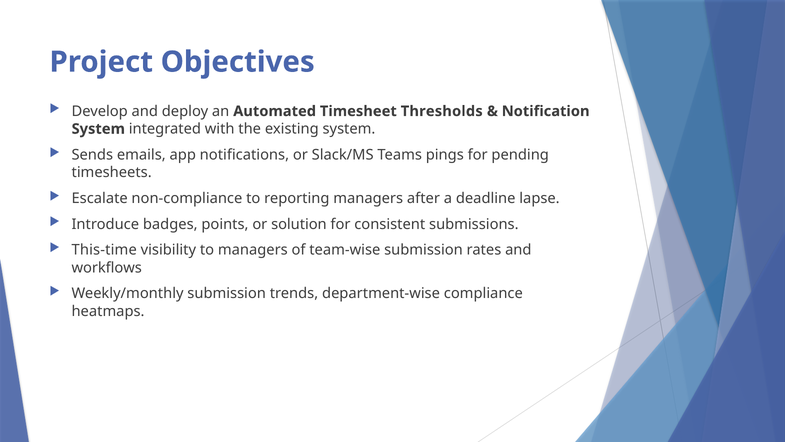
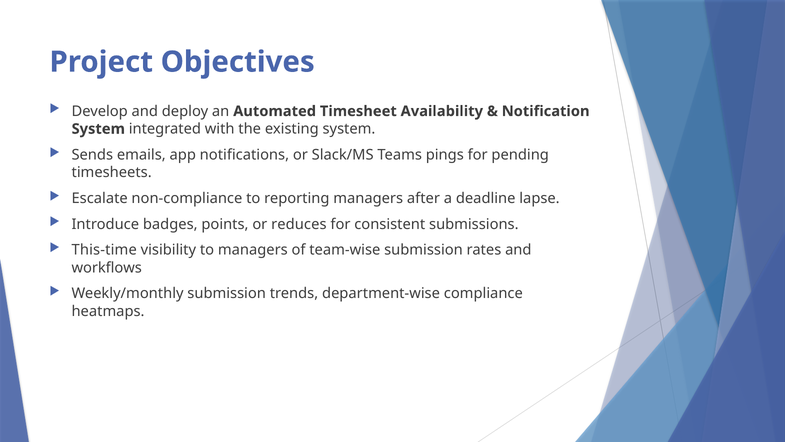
Thresholds: Thresholds -> Availability (442, 111)
solution: solution -> reduces (299, 224)
